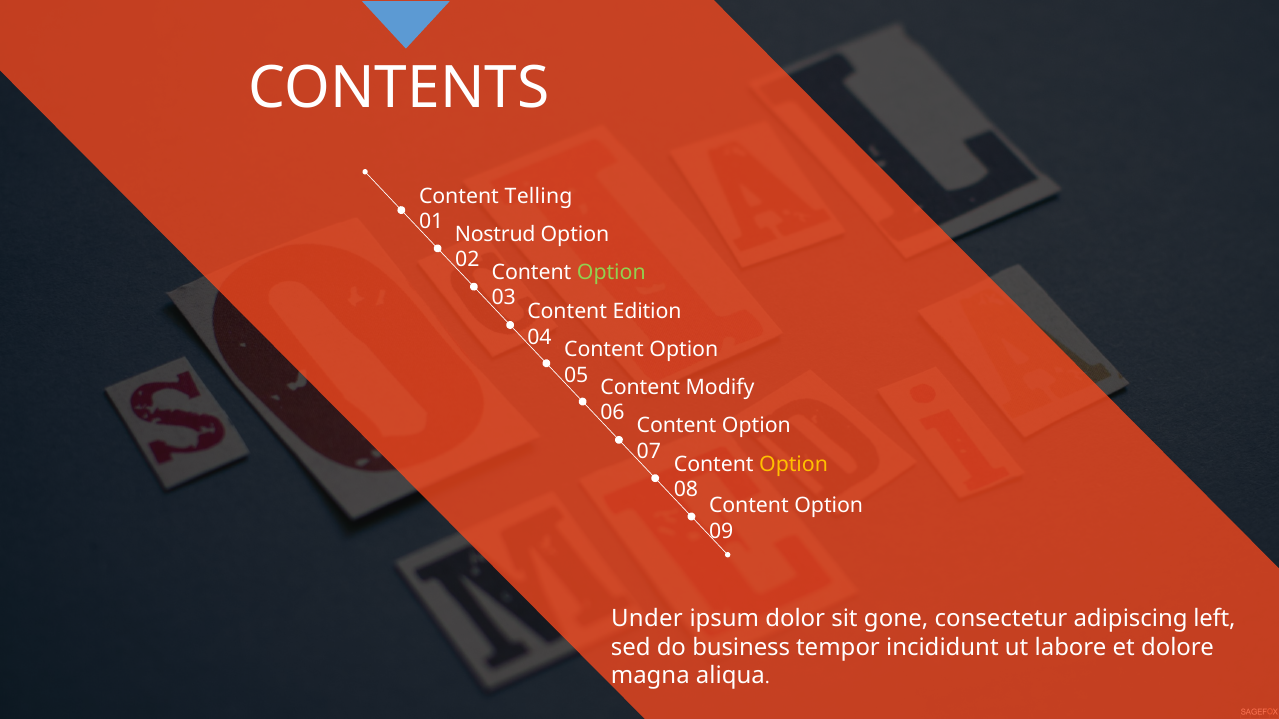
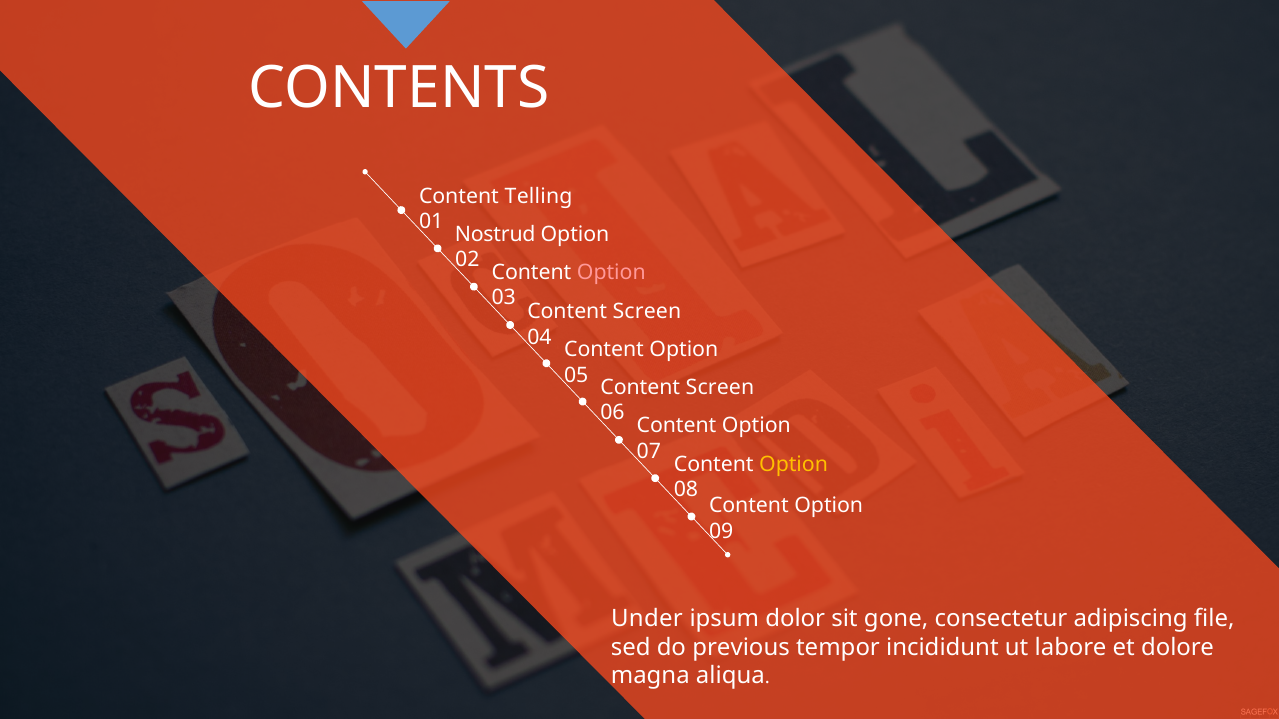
Option colour: light green -> pink (611, 272)
Edition: Edition -> Screen (647, 312)
Modify: Modify -> Screen (720, 388)
left: left -> file (1214, 619)
business: business -> previous (741, 648)
